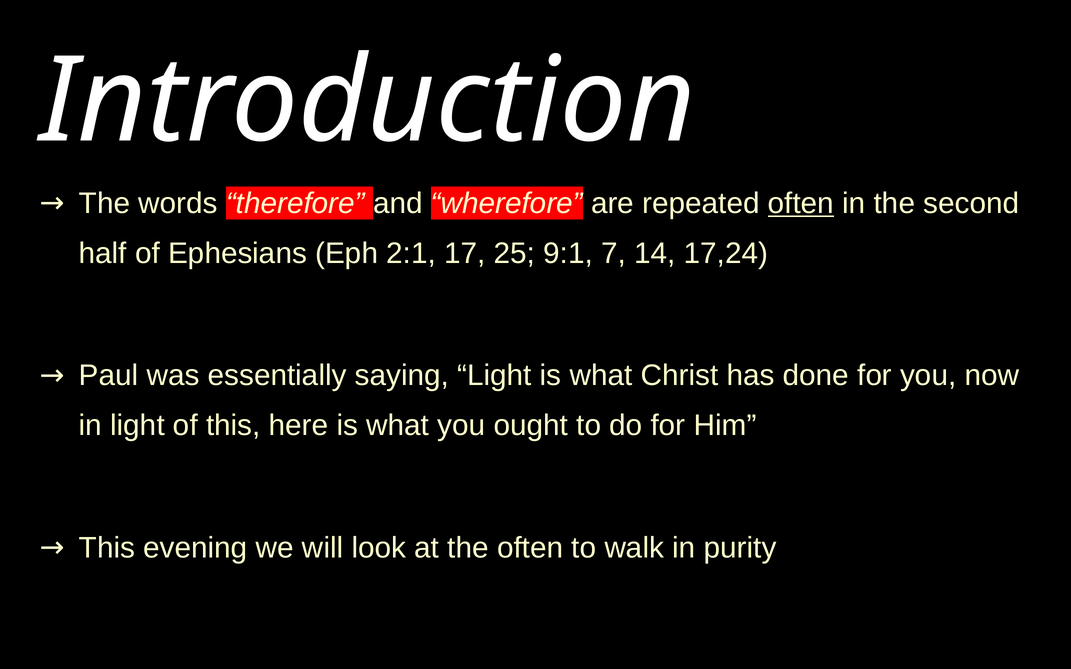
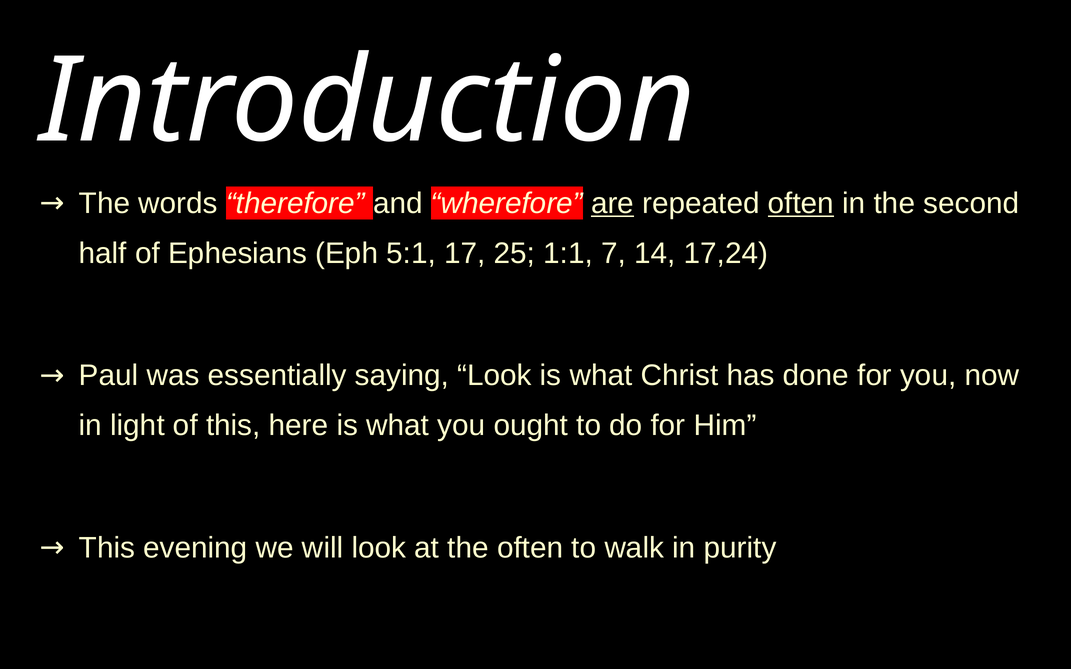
are underline: none -> present (613, 204)
2:1: 2:1 -> 5:1 (411, 254)
9:1: 9:1 -> 1:1 (568, 254)
saying Light: Light -> Look (495, 376)
